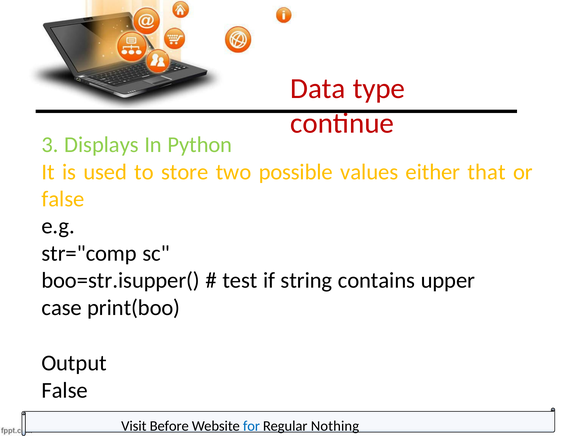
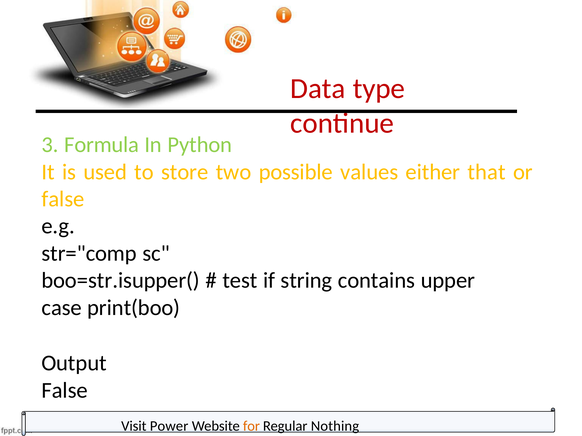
Displays: Displays -> Formula (102, 145)
Before: Before -> Power (169, 427)
for colour: blue -> orange (251, 427)
